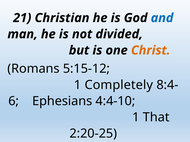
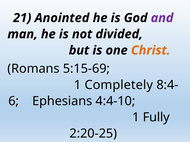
Christian: Christian -> Anointed (62, 18)
and colour: blue -> purple (162, 18)
5:15-12: 5:15-12 -> 5:15-69 (86, 69)
That: That -> Fully (156, 118)
